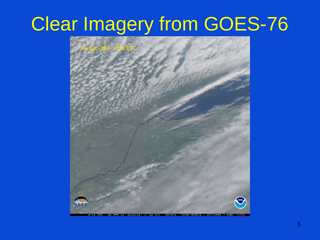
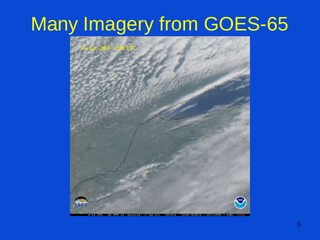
Clear: Clear -> Many (55, 24)
GOES-76: GOES-76 -> GOES-65 (246, 24)
